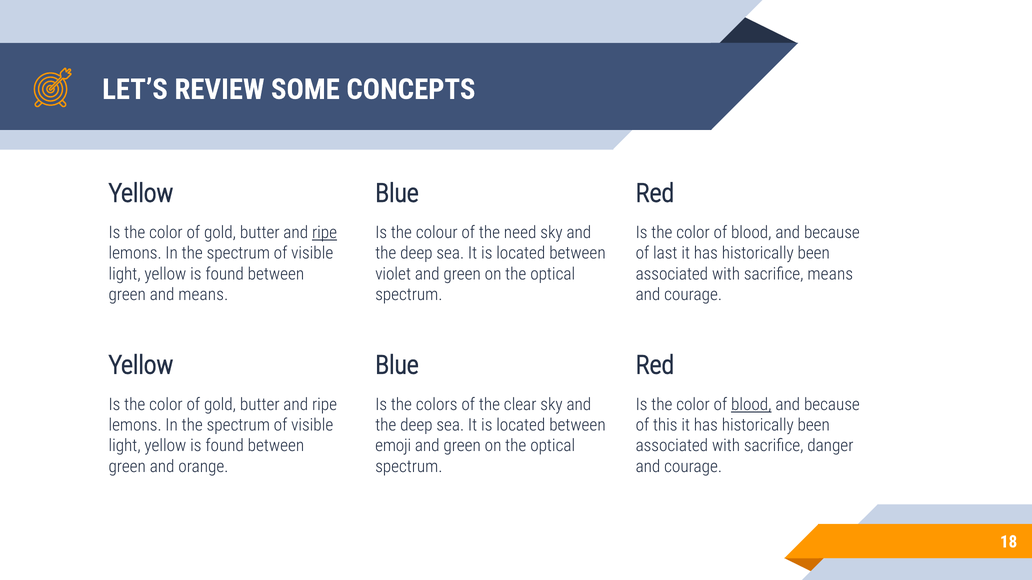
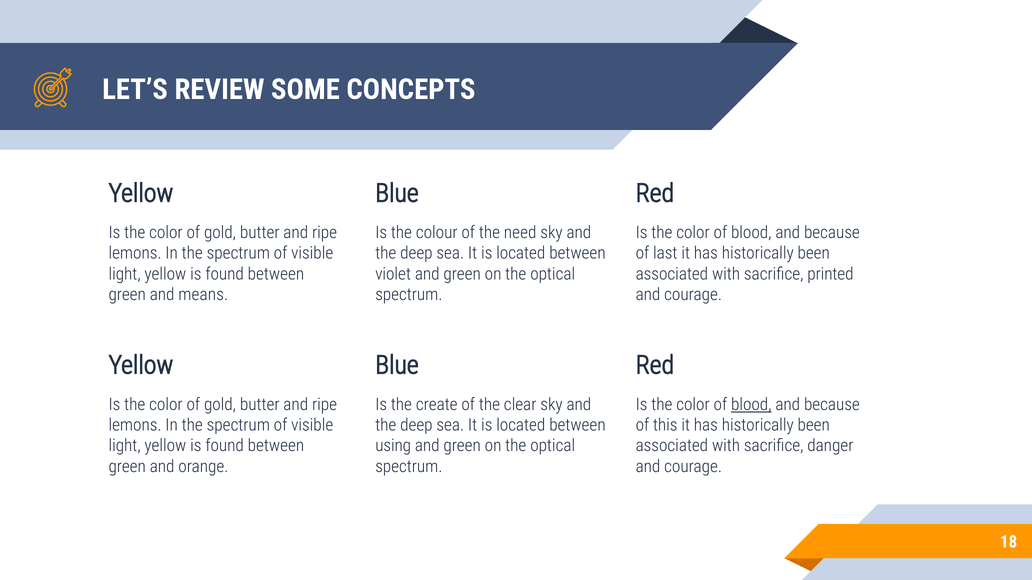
ripe underline: present -> none (325, 233)
sacrifice means: means -> printed (830, 274)
colors: colors -> create (437, 405)
emoji: emoji -> using (393, 446)
